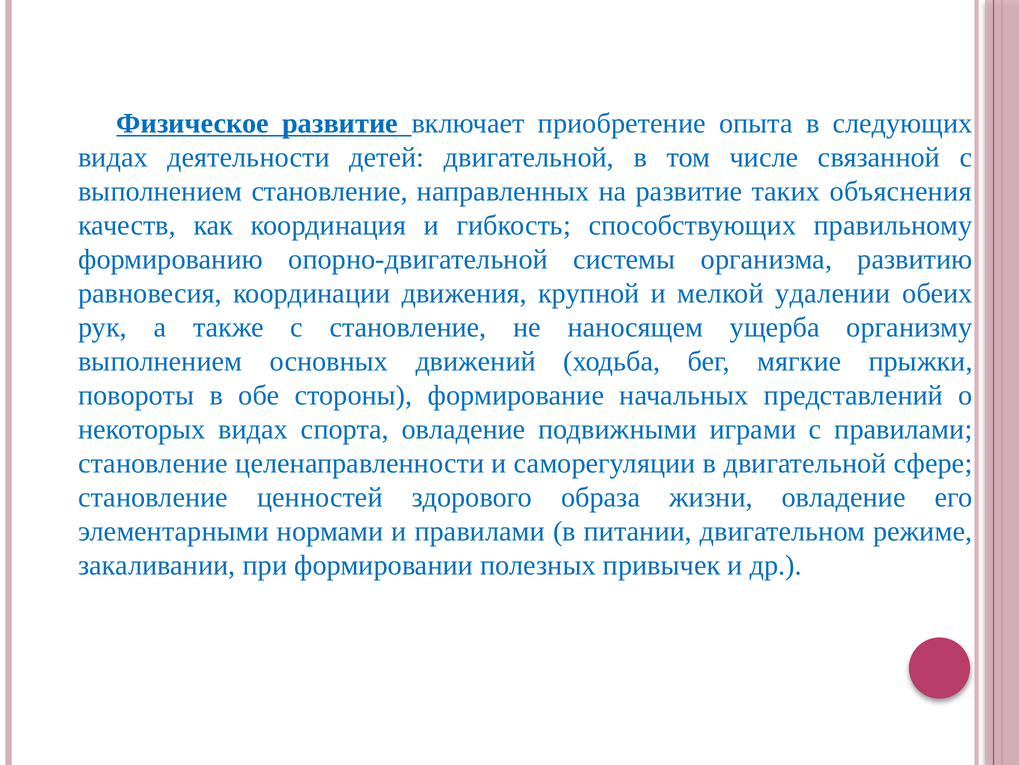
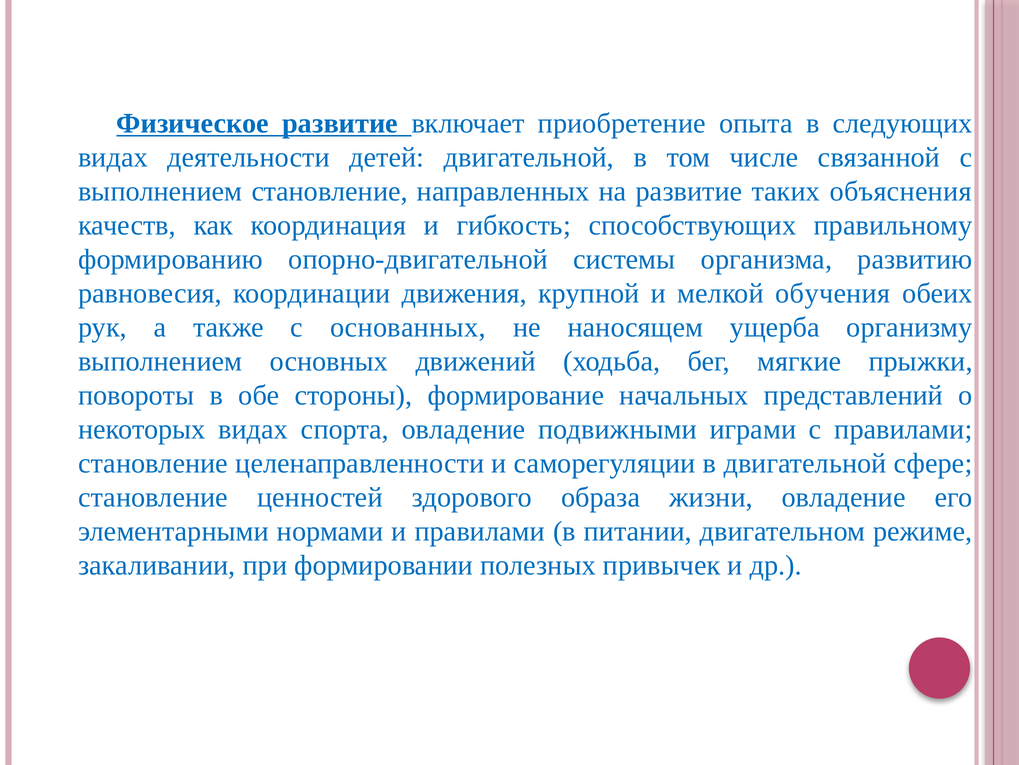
удалении: удалении -> обучения (833, 293)
с становление: становление -> основанных (408, 327)
